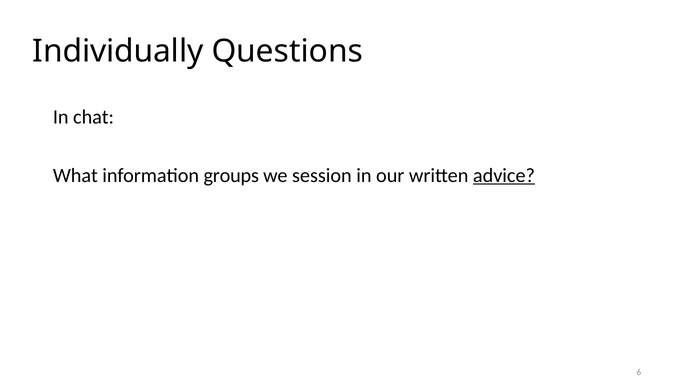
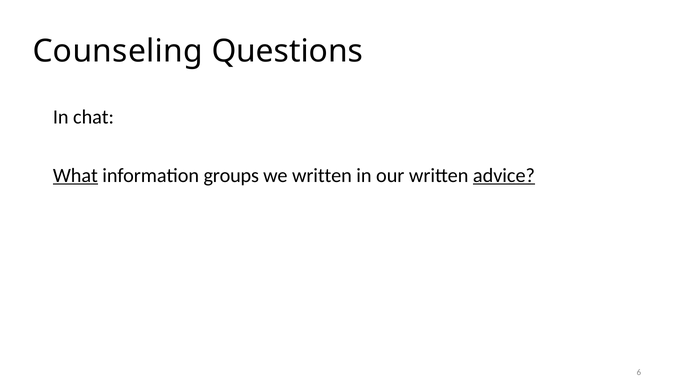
Individually: Individually -> Counseling (118, 52)
What underline: none -> present (75, 176)
we session: session -> written (322, 176)
